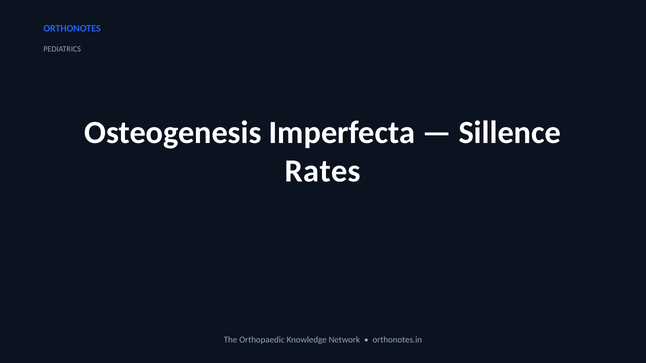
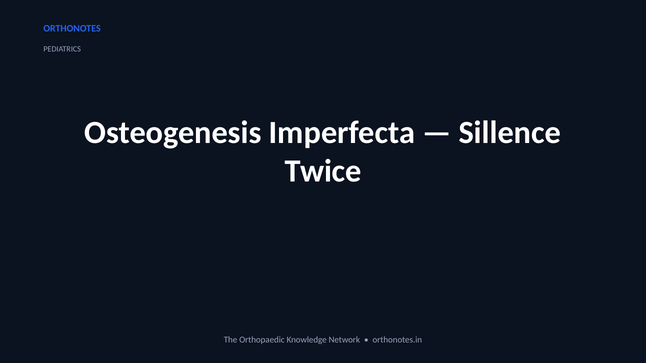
Rates: Rates -> Twice (323, 171)
